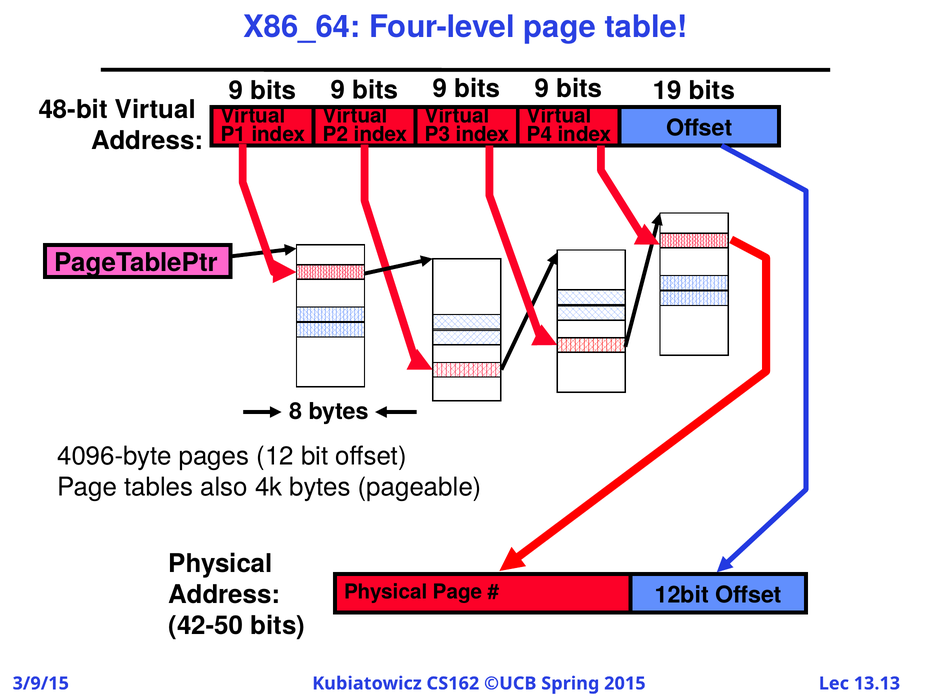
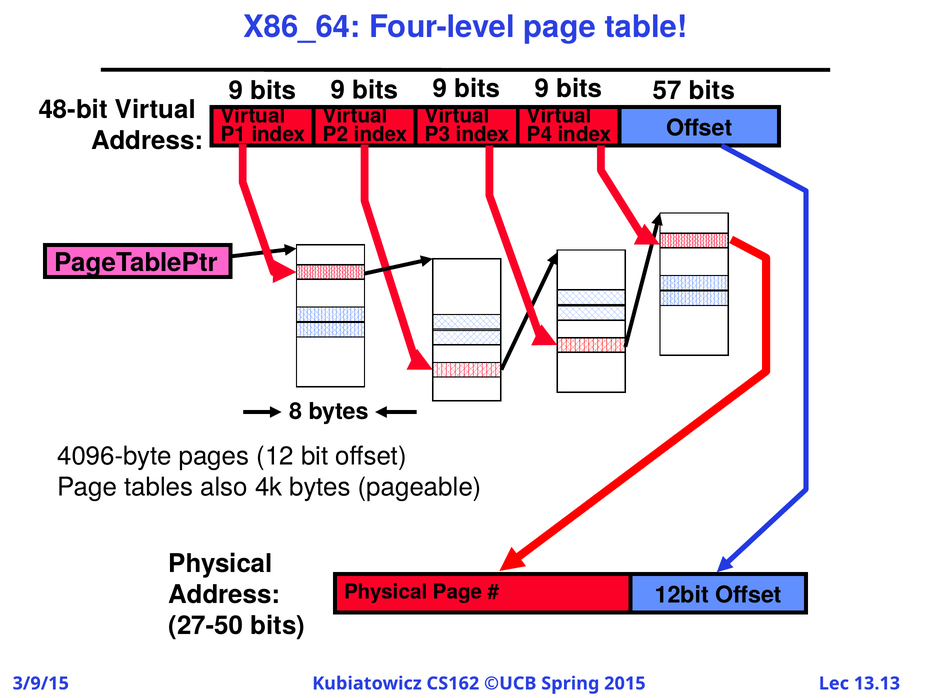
19: 19 -> 57 (667, 91)
42-50: 42-50 -> 27-50 (206, 626)
